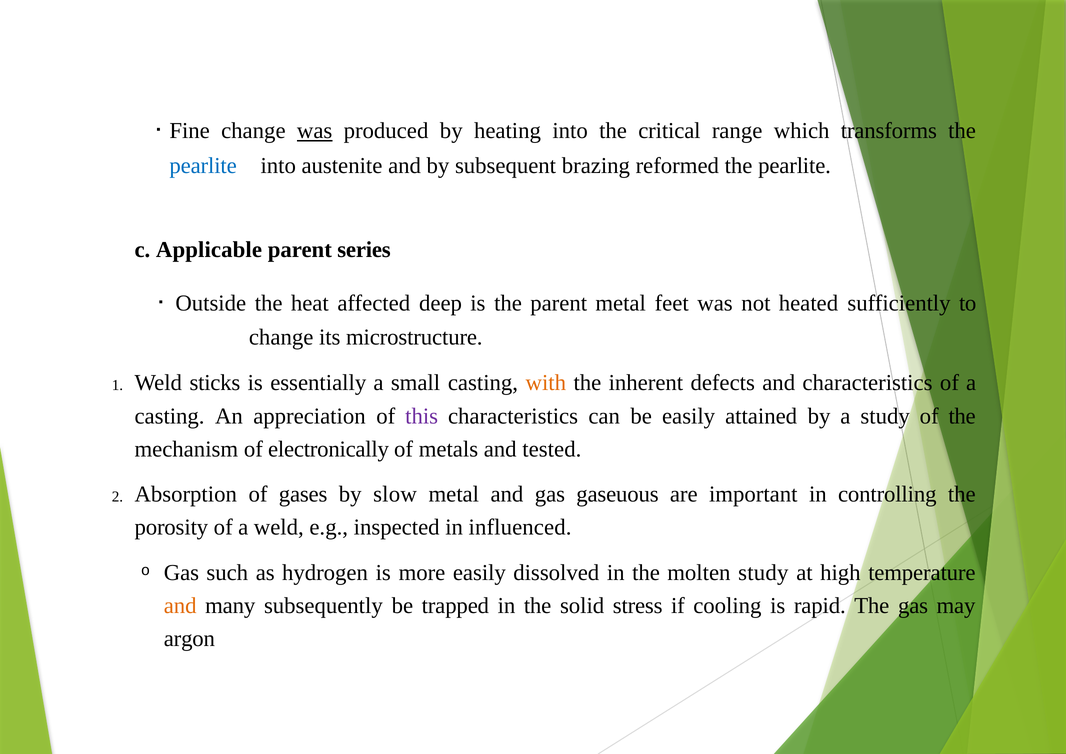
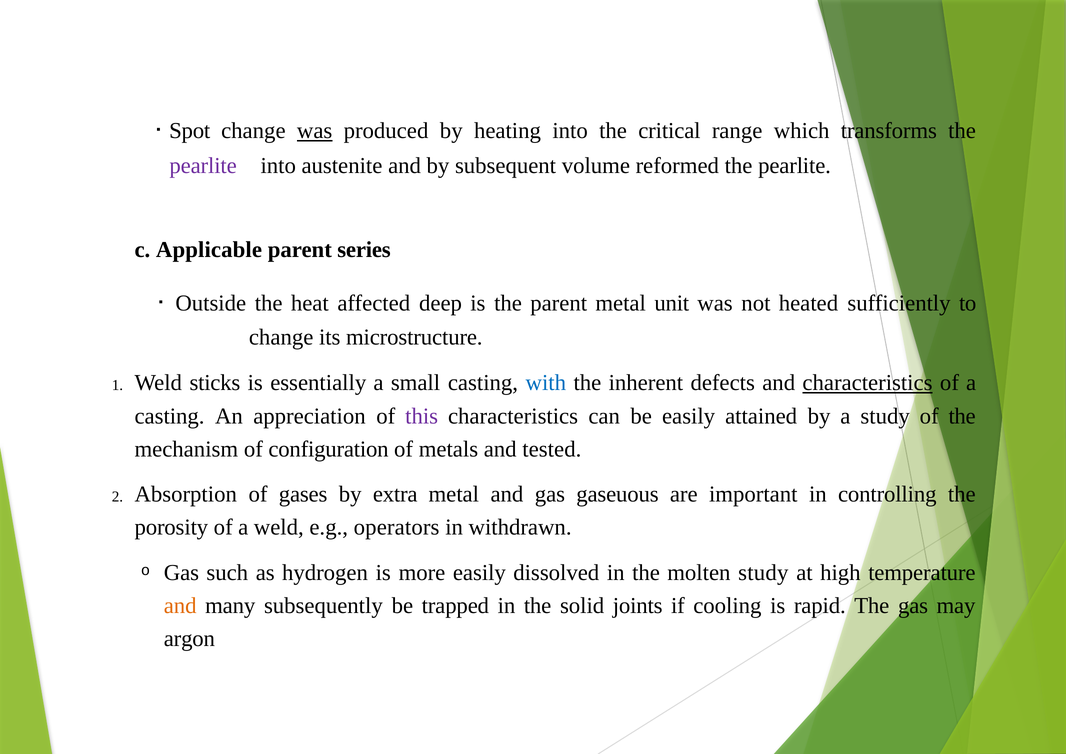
Fine: Fine -> Spot (190, 131)
pearlite colour: blue -> purple (203, 166)
brazing: brazing -> volume (596, 166)
feet: feet -> unit (672, 303)
with colour: orange -> blue (546, 383)
characteristics underline: none -> present (867, 383)
electronically: electronically -> configuration (328, 449)
slow: slow -> extra (395, 494)
inspected: inspected -> operators (397, 527)
influenced: influenced -> withdrawn (520, 527)
stress: stress -> joints (638, 606)
